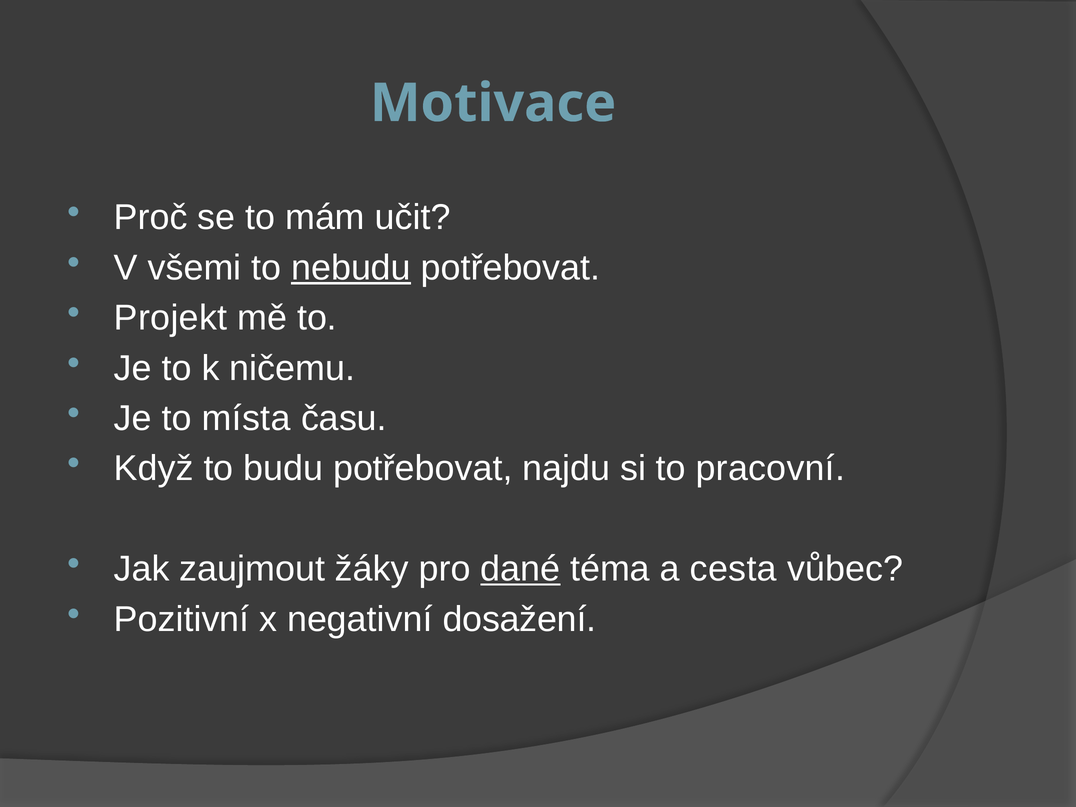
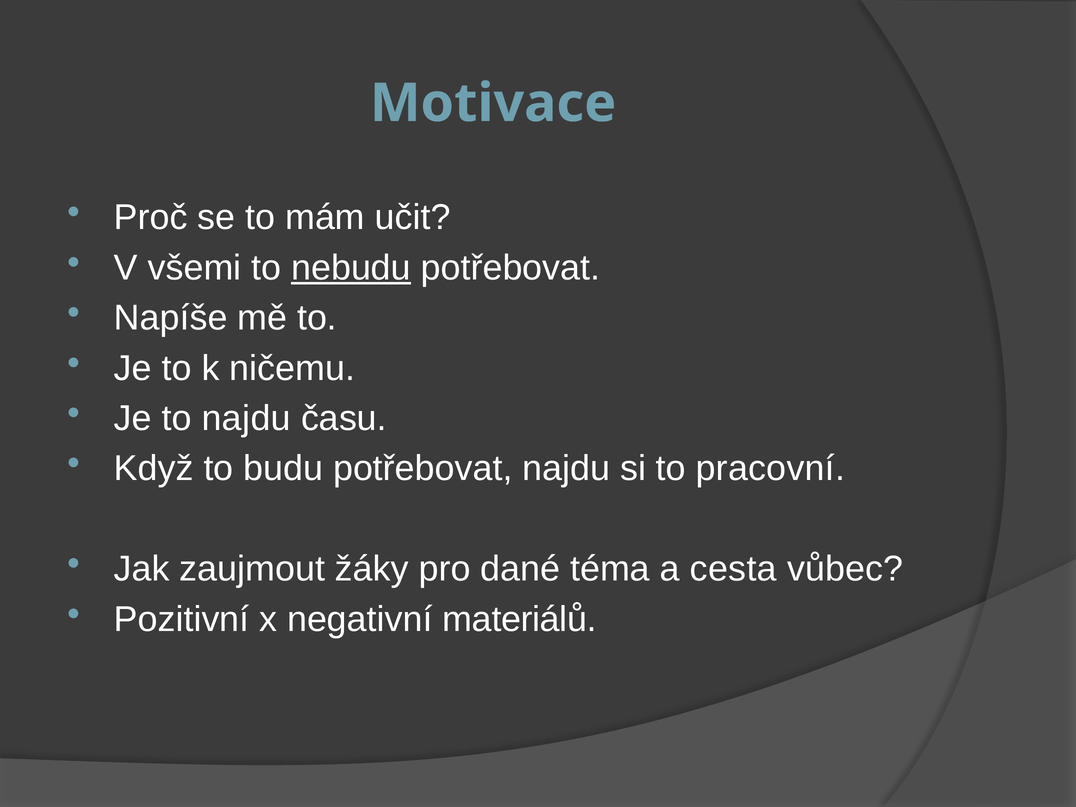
Projekt: Projekt -> Napíše (171, 318)
to místa: místa -> najdu (246, 418)
dané underline: present -> none (520, 569)
dosažení: dosažení -> materiálů (519, 619)
